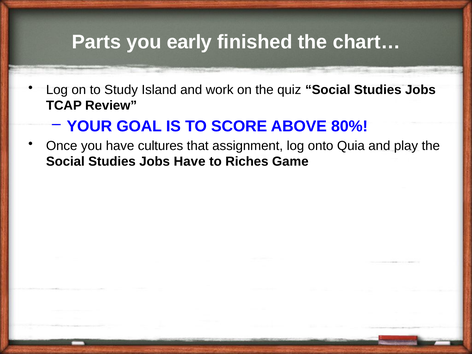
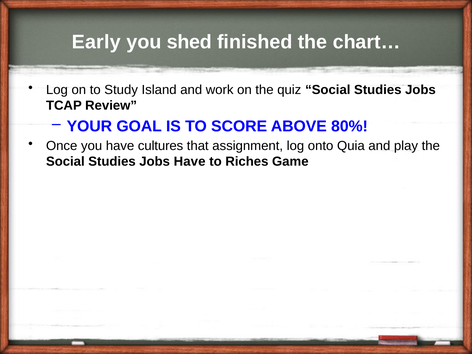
Parts: Parts -> Early (96, 42)
early: early -> shed (189, 42)
